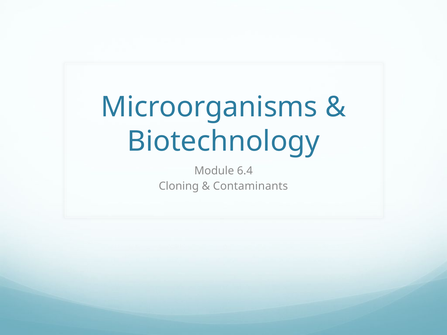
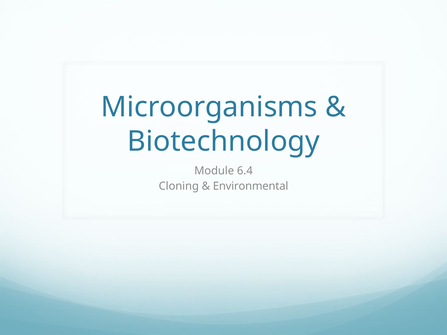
Contaminants: Contaminants -> Environmental (251, 186)
